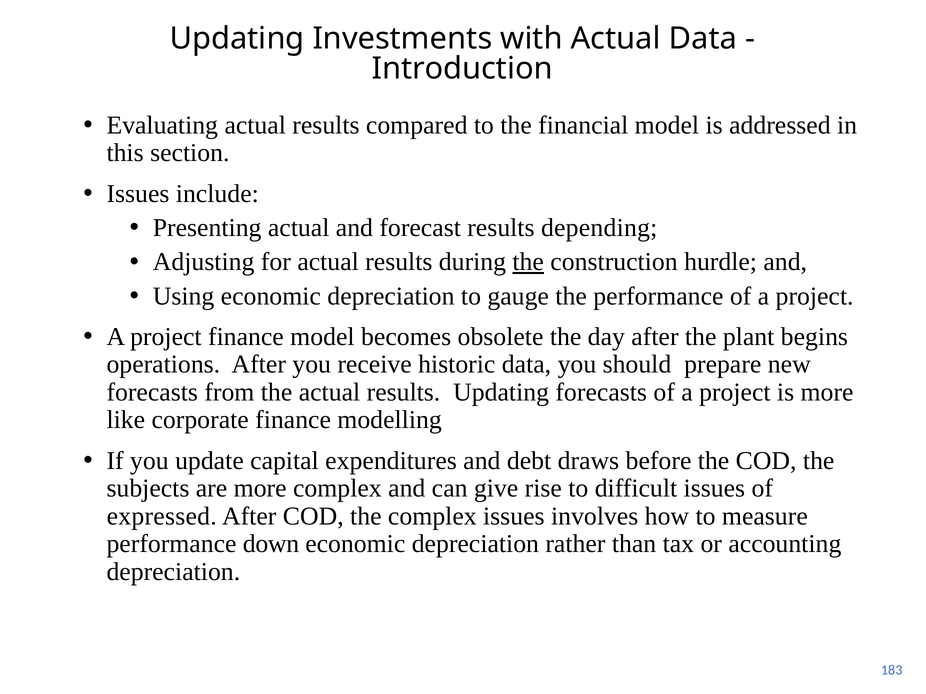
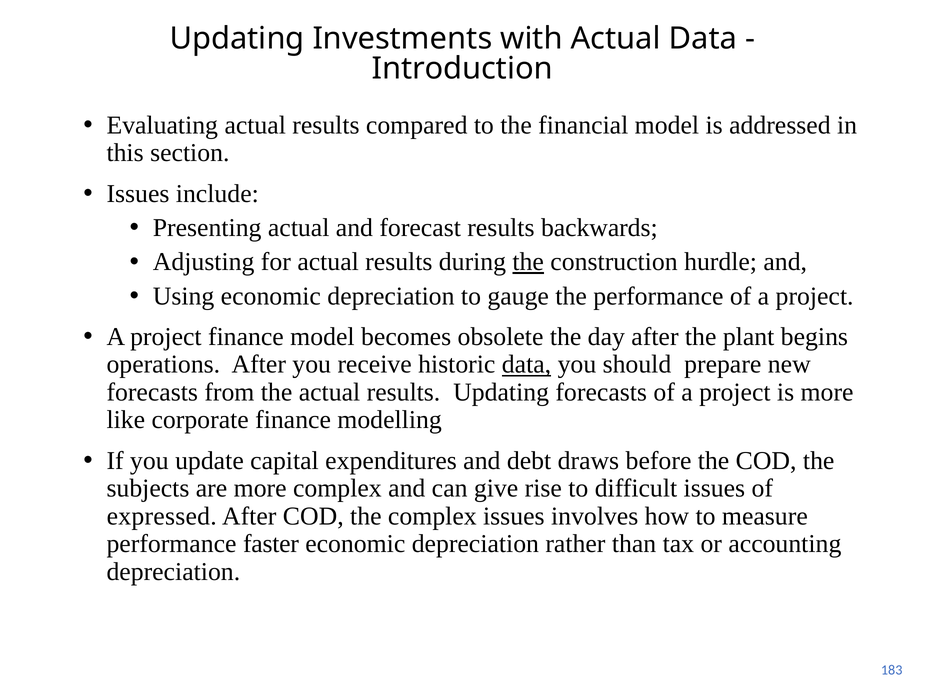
depending: depending -> backwards (599, 228)
data underline: none -> present (526, 365)
down: down -> faster (271, 544)
